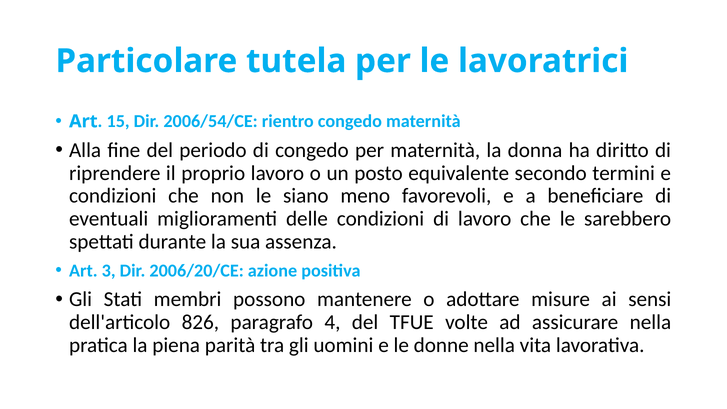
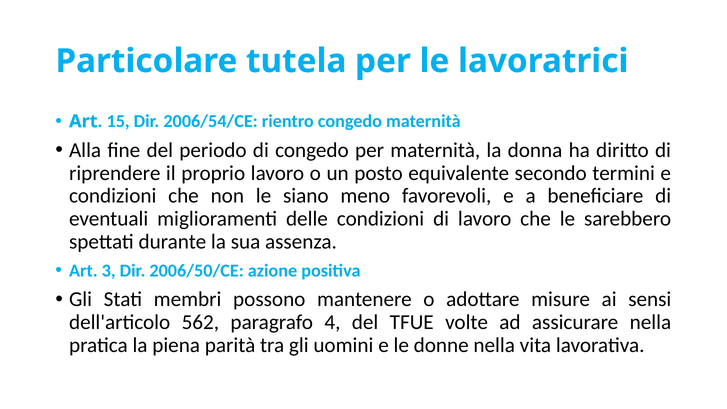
2006/20/CE: 2006/20/CE -> 2006/50/CE (197, 271)
826: 826 -> 562 (200, 322)
